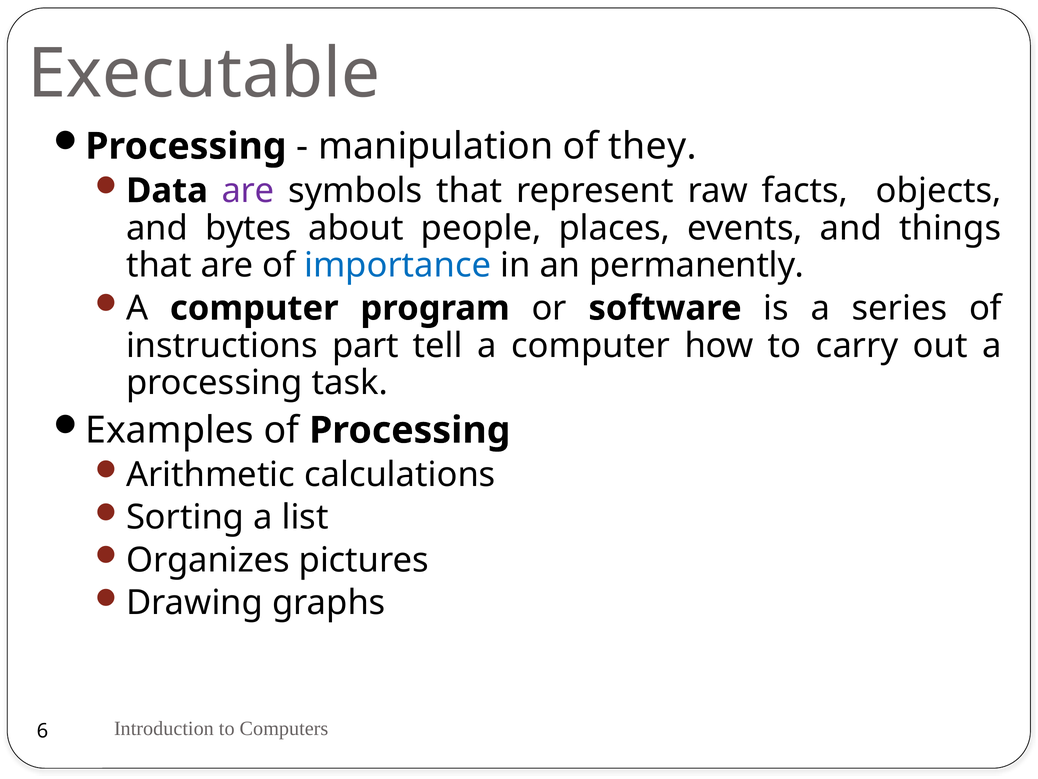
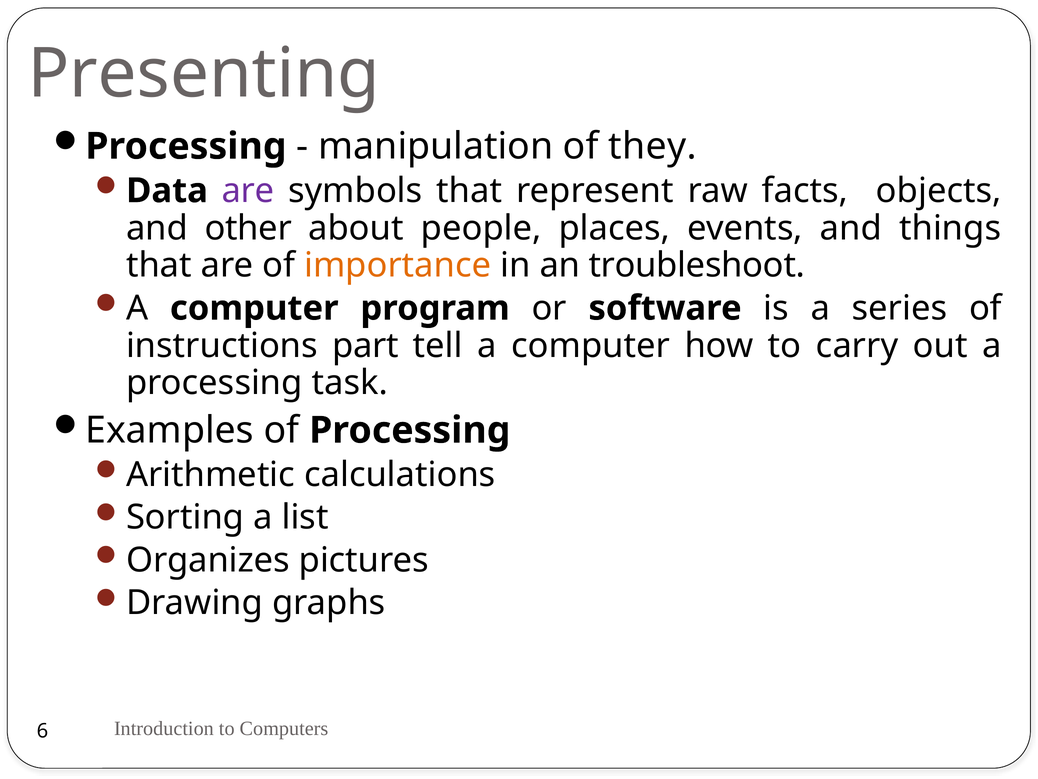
Executable: Executable -> Presenting (204, 74)
bytes: bytes -> other (248, 228)
importance colour: blue -> orange (398, 265)
permanently: permanently -> troubleshoot (697, 265)
